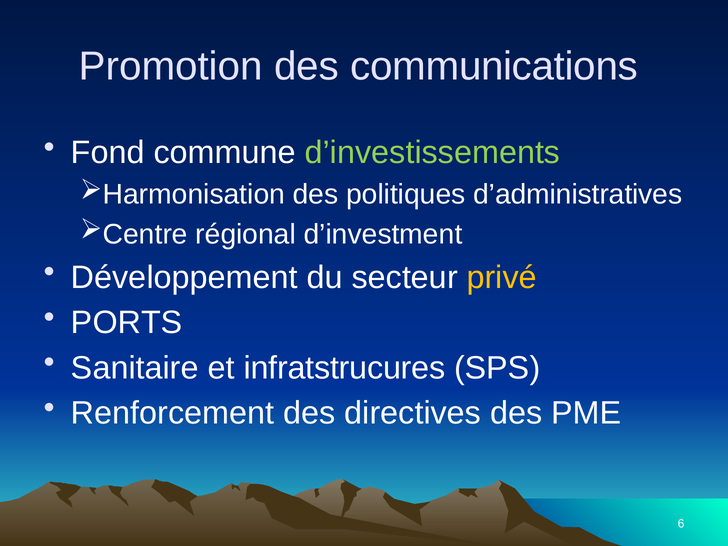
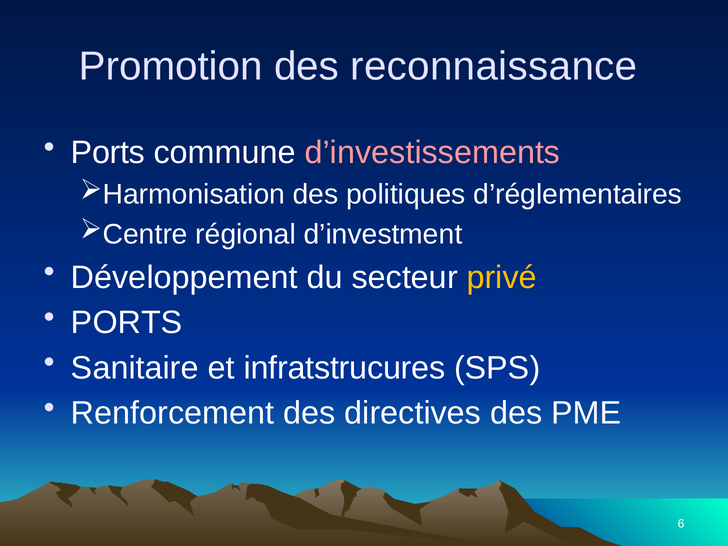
communications: communications -> reconnaissance (494, 67)
Fond: Fond -> Ports (108, 153)
d’investissements colour: light green -> pink (432, 153)
d’administratives: d’administratives -> d’réglementaires (578, 195)
